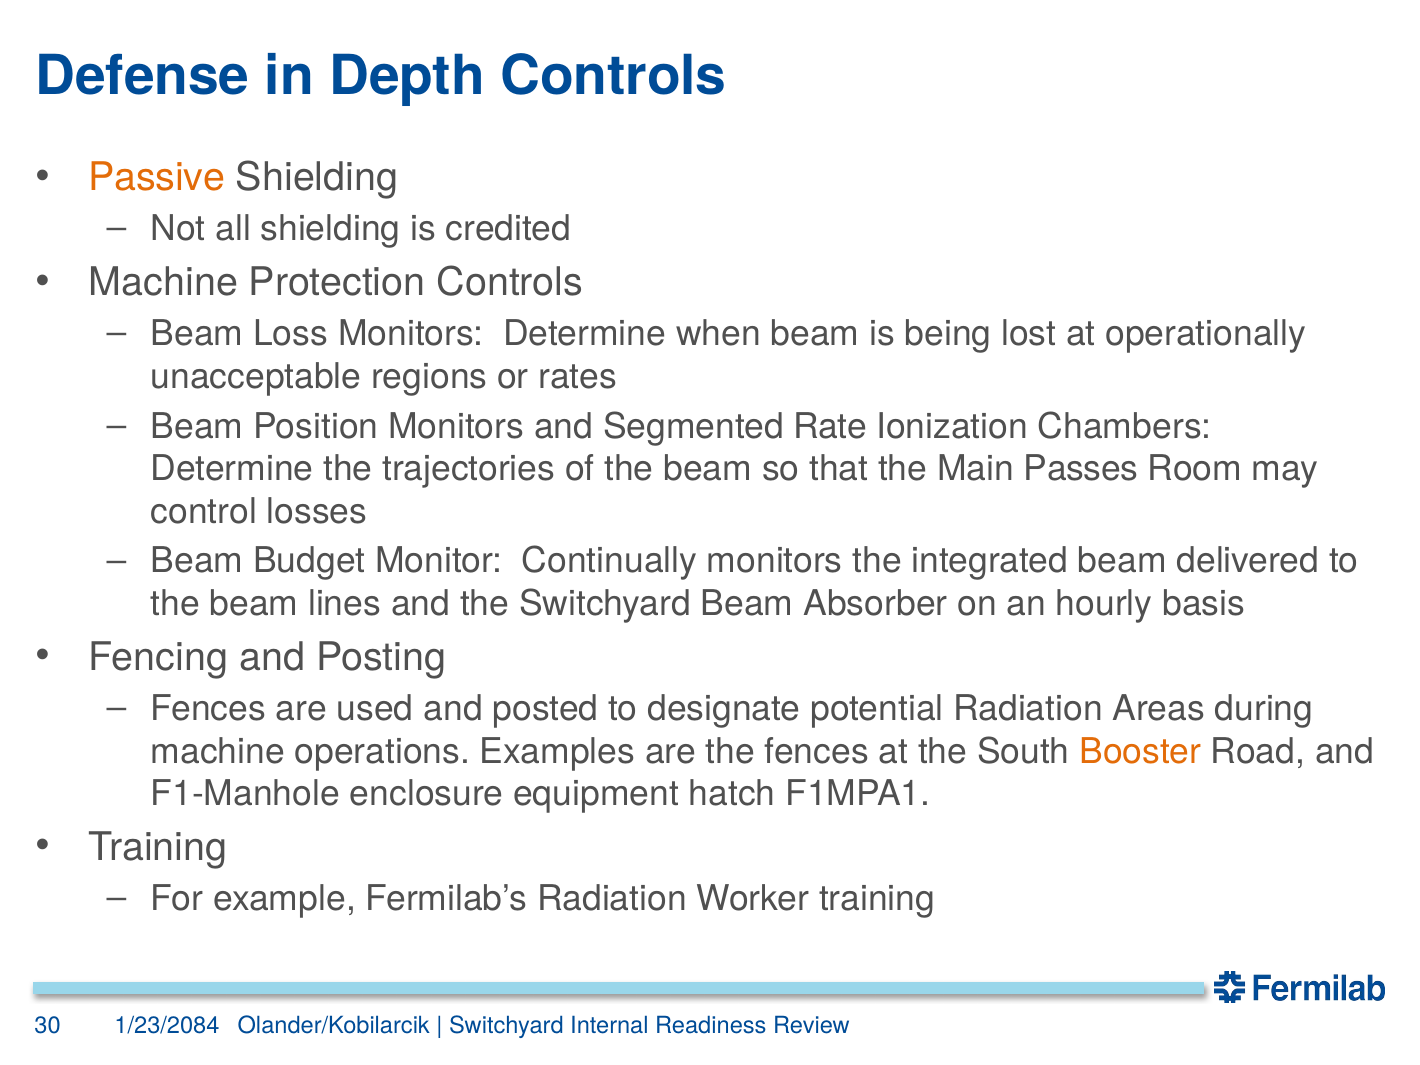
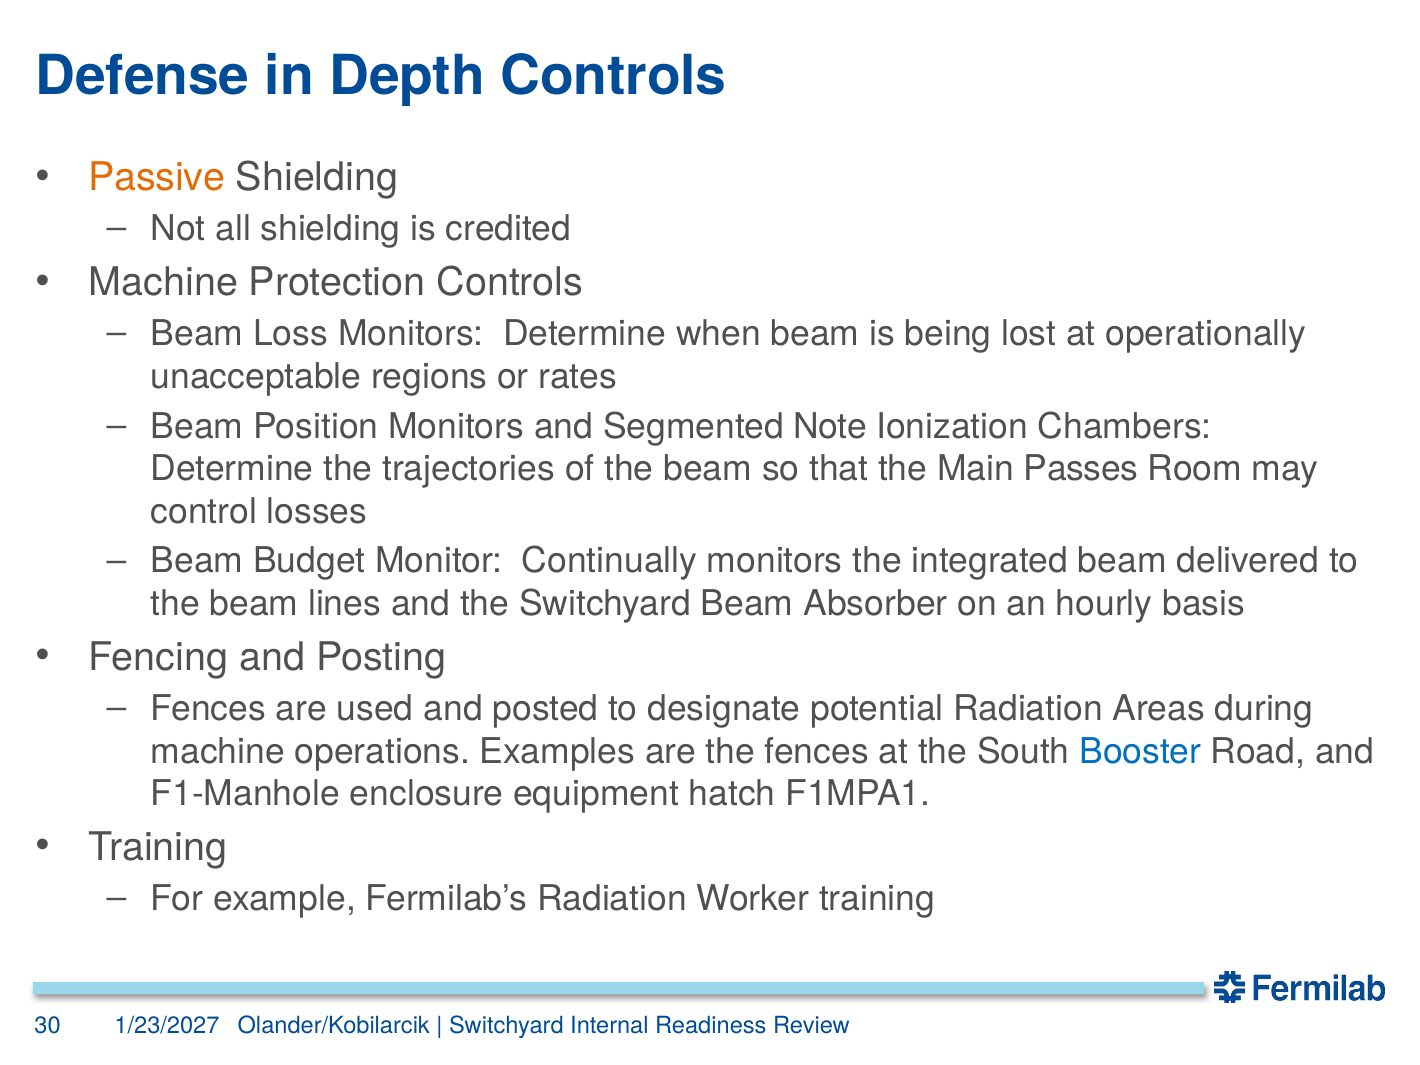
Rate: Rate -> Note (830, 426)
Booster colour: orange -> blue (1140, 751)
1/23/2084: 1/23/2084 -> 1/23/2027 (167, 1026)
